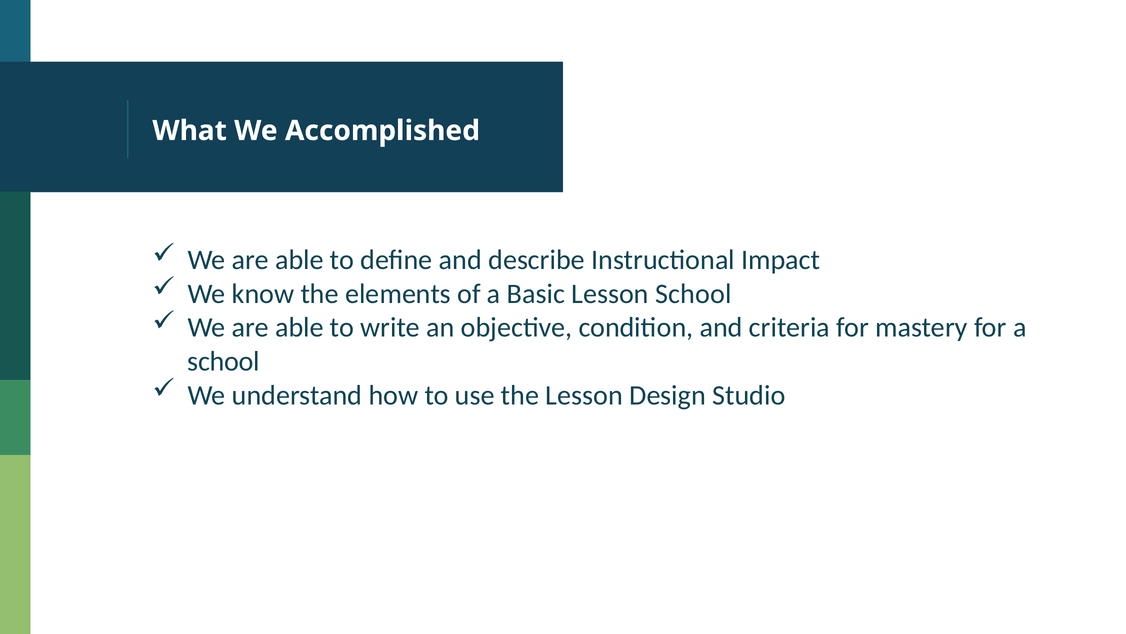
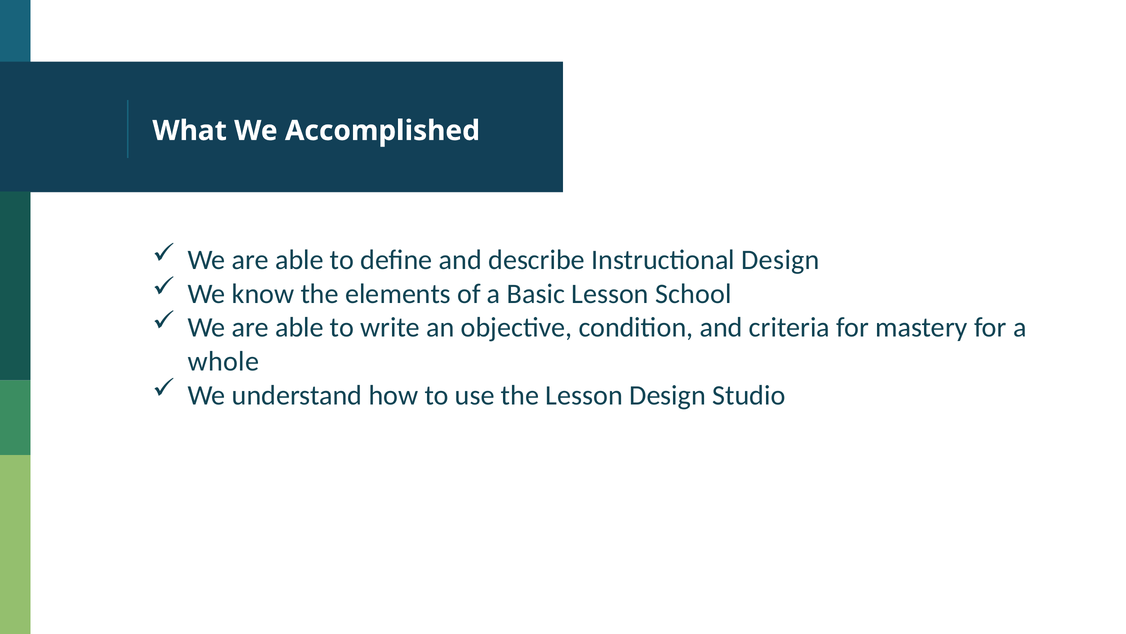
Instructional Impact: Impact -> Design (780, 260)
school: school -> whole (223, 361)
